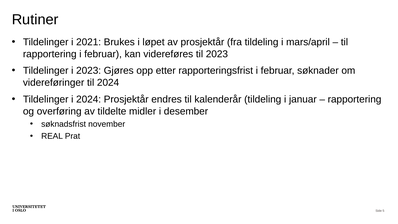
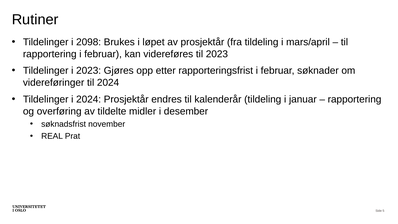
2021: 2021 -> 2098 (89, 42)
